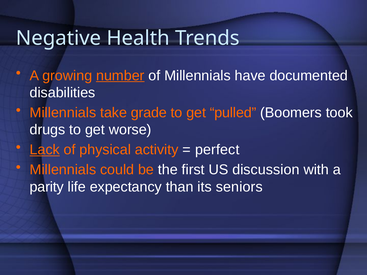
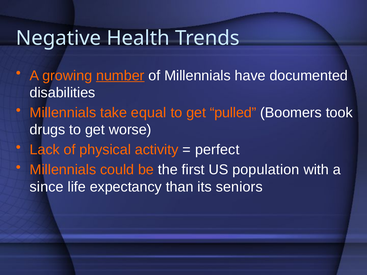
grade: grade -> equal (149, 113)
Lack underline: present -> none (45, 150)
discussion: discussion -> population (266, 170)
parity: parity -> since (47, 187)
